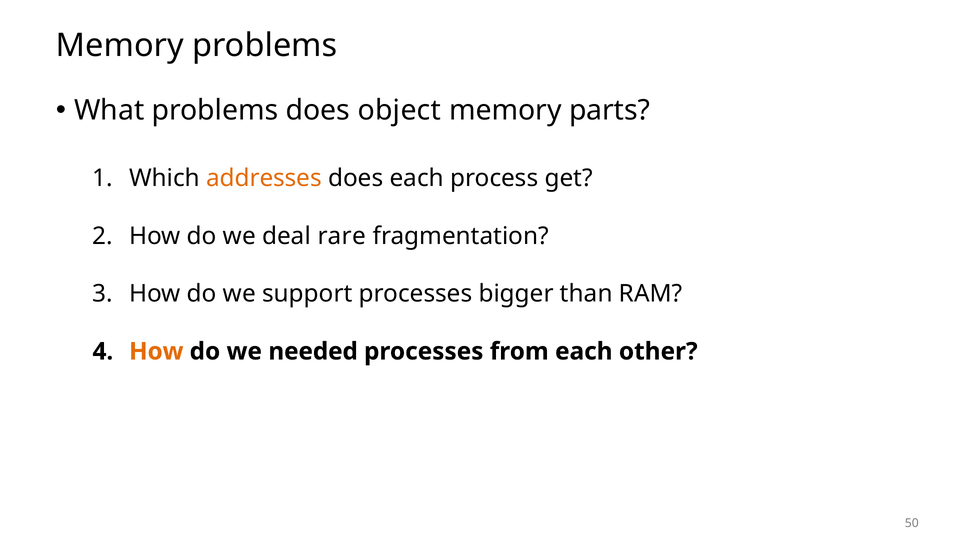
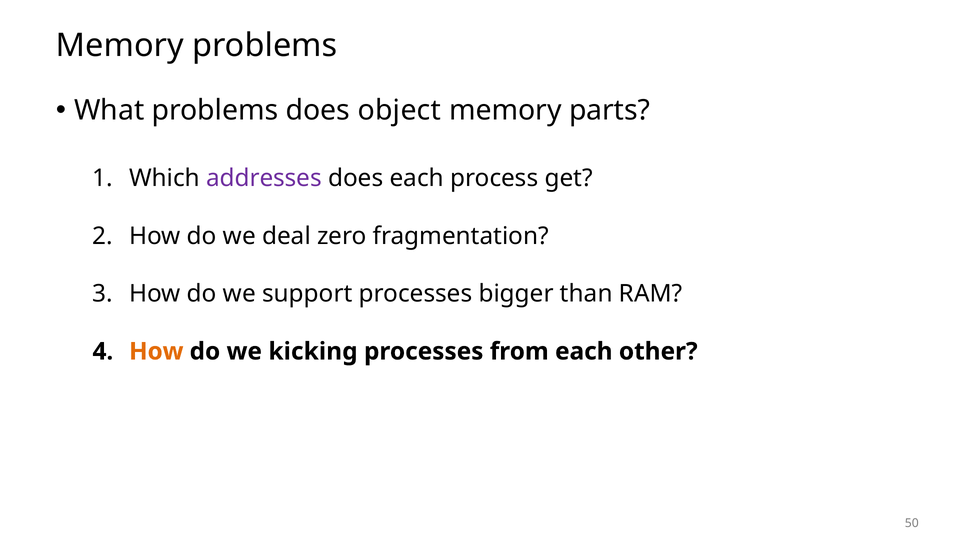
addresses colour: orange -> purple (264, 178)
rare: rare -> zero (342, 236)
needed: needed -> kicking (313, 351)
